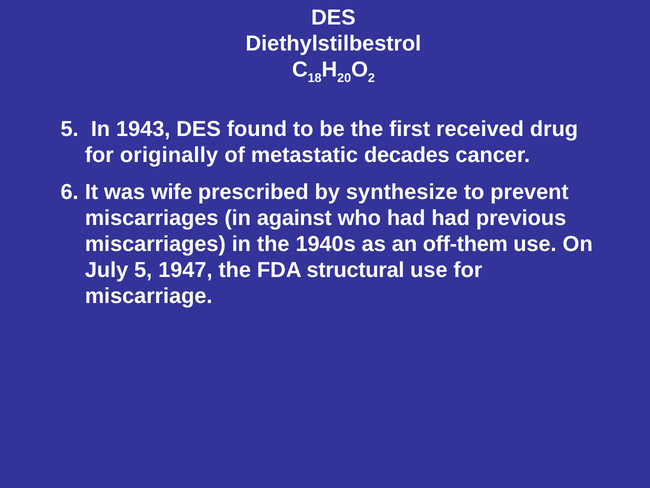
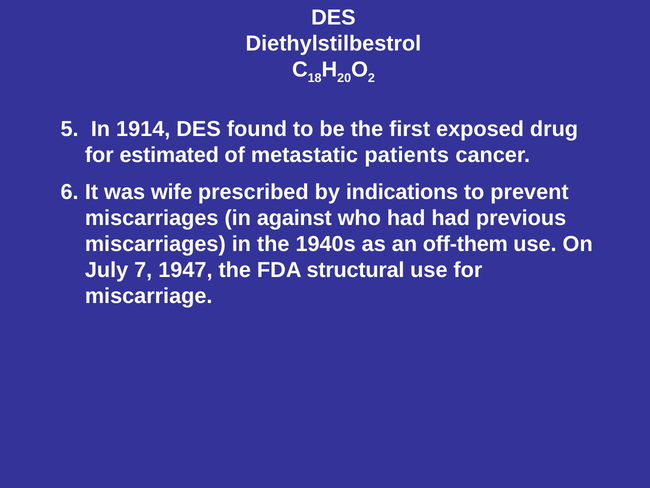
1943: 1943 -> 1914 (143, 129)
received: received -> exposed (480, 129)
originally: originally -> estimated (169, 155)
decades: decades -> patients (407, 155)
synthesize: synthesize -> indications (402, 192)
July 5: 5 -> 7 (143, 270)
